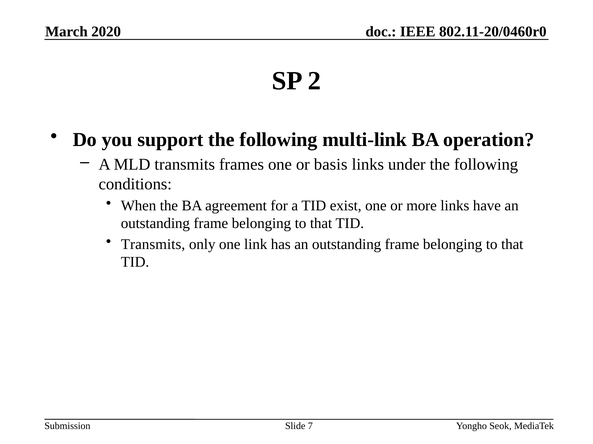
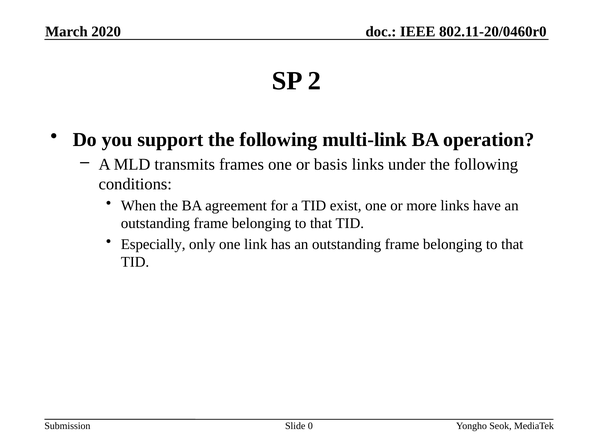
Transmits: Transmits -> Especially (153, 245)
7: 7 -> 0 (310, 427)
